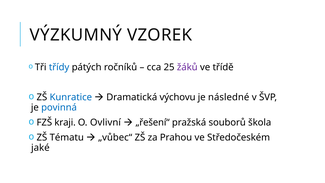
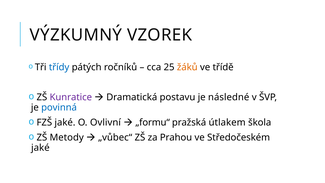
žáků colour: purple -> orange (187, 67)
Kunratice colour: blue -> purple (71, 97)
výchovu: výchovu -> postavu (177, 97)
FZŠ kraji: kraji -> jaké (65, 122)
„řešení“: „řešení“ -> „formu“ (153, 122)
souborů: souborů -> útlakem (227, 122)
Tématu: Tématu -> Metody (67, 137)
